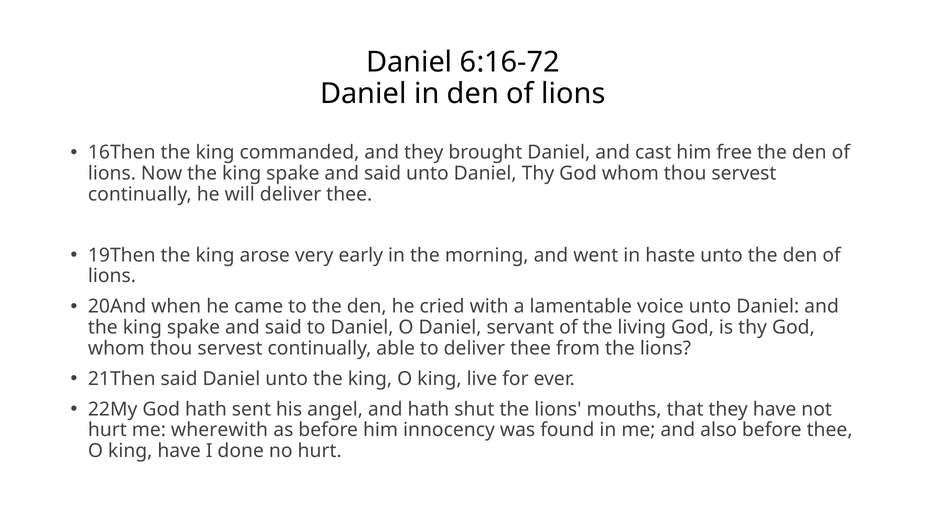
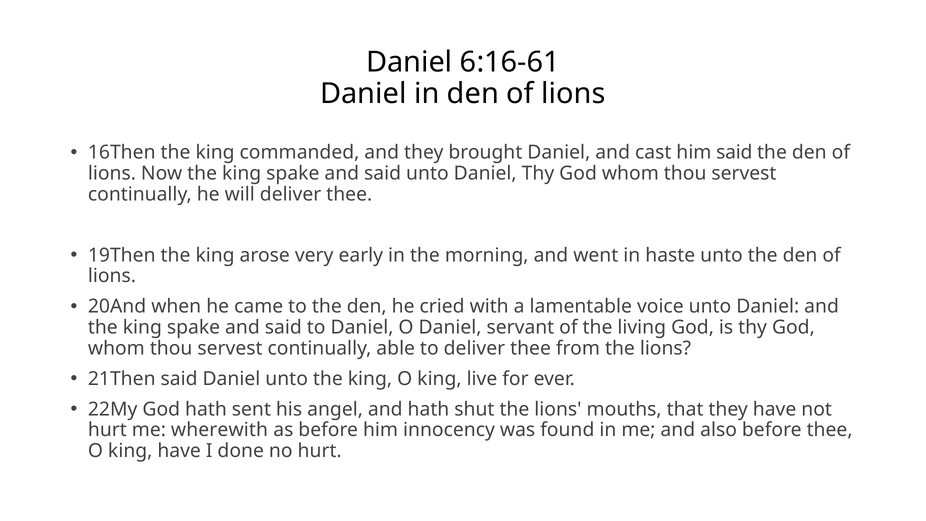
6:16-72: 6:16-72 -> 6:16-61 (510, 62)
him free: free -> said (734, 152)
